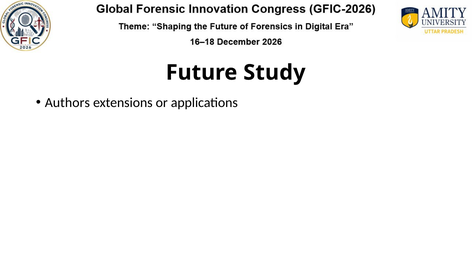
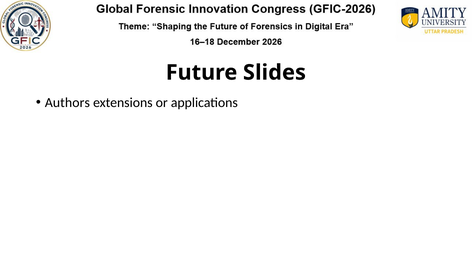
Study: Study -> Slides (274, 72)
